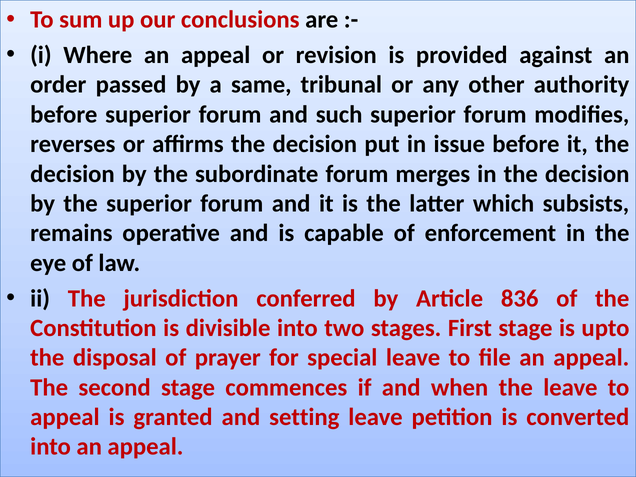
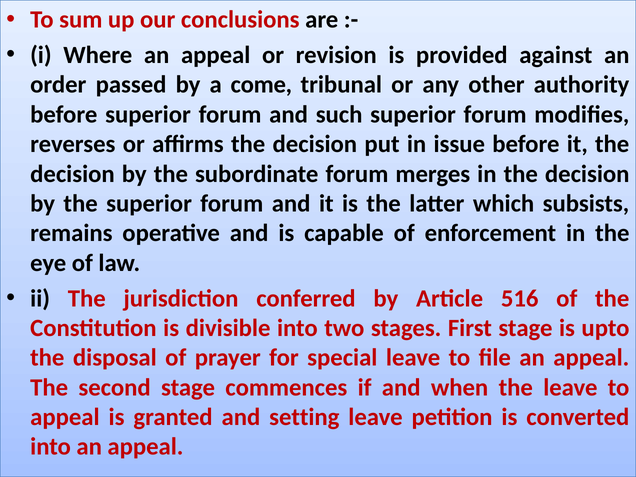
same: same -> come (261, 85)
836: 836 -> 516 (520, 298)
